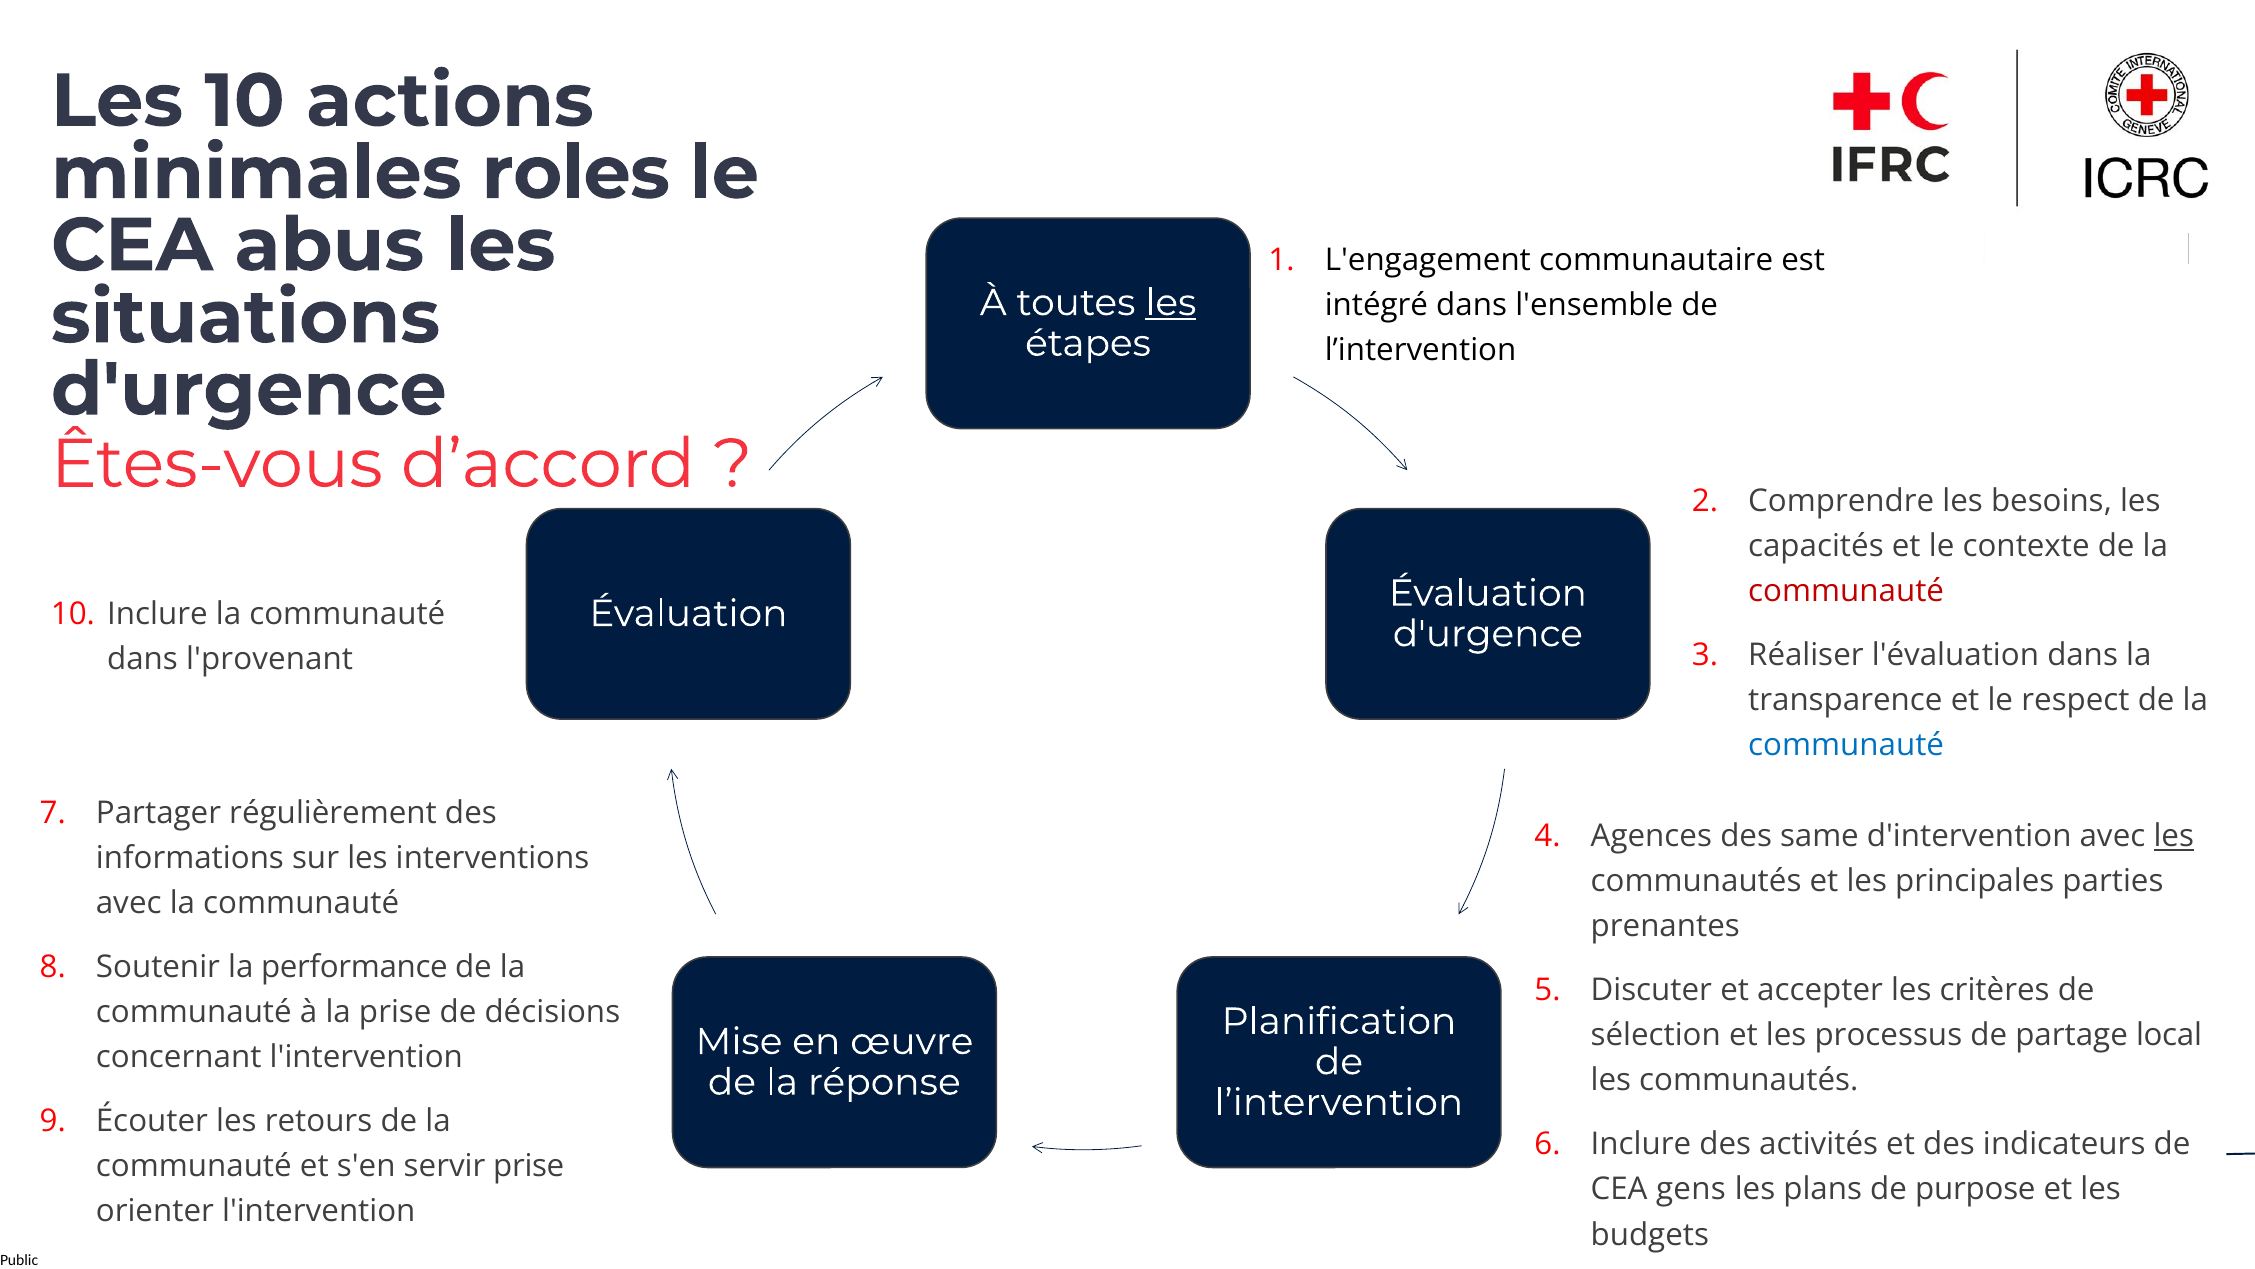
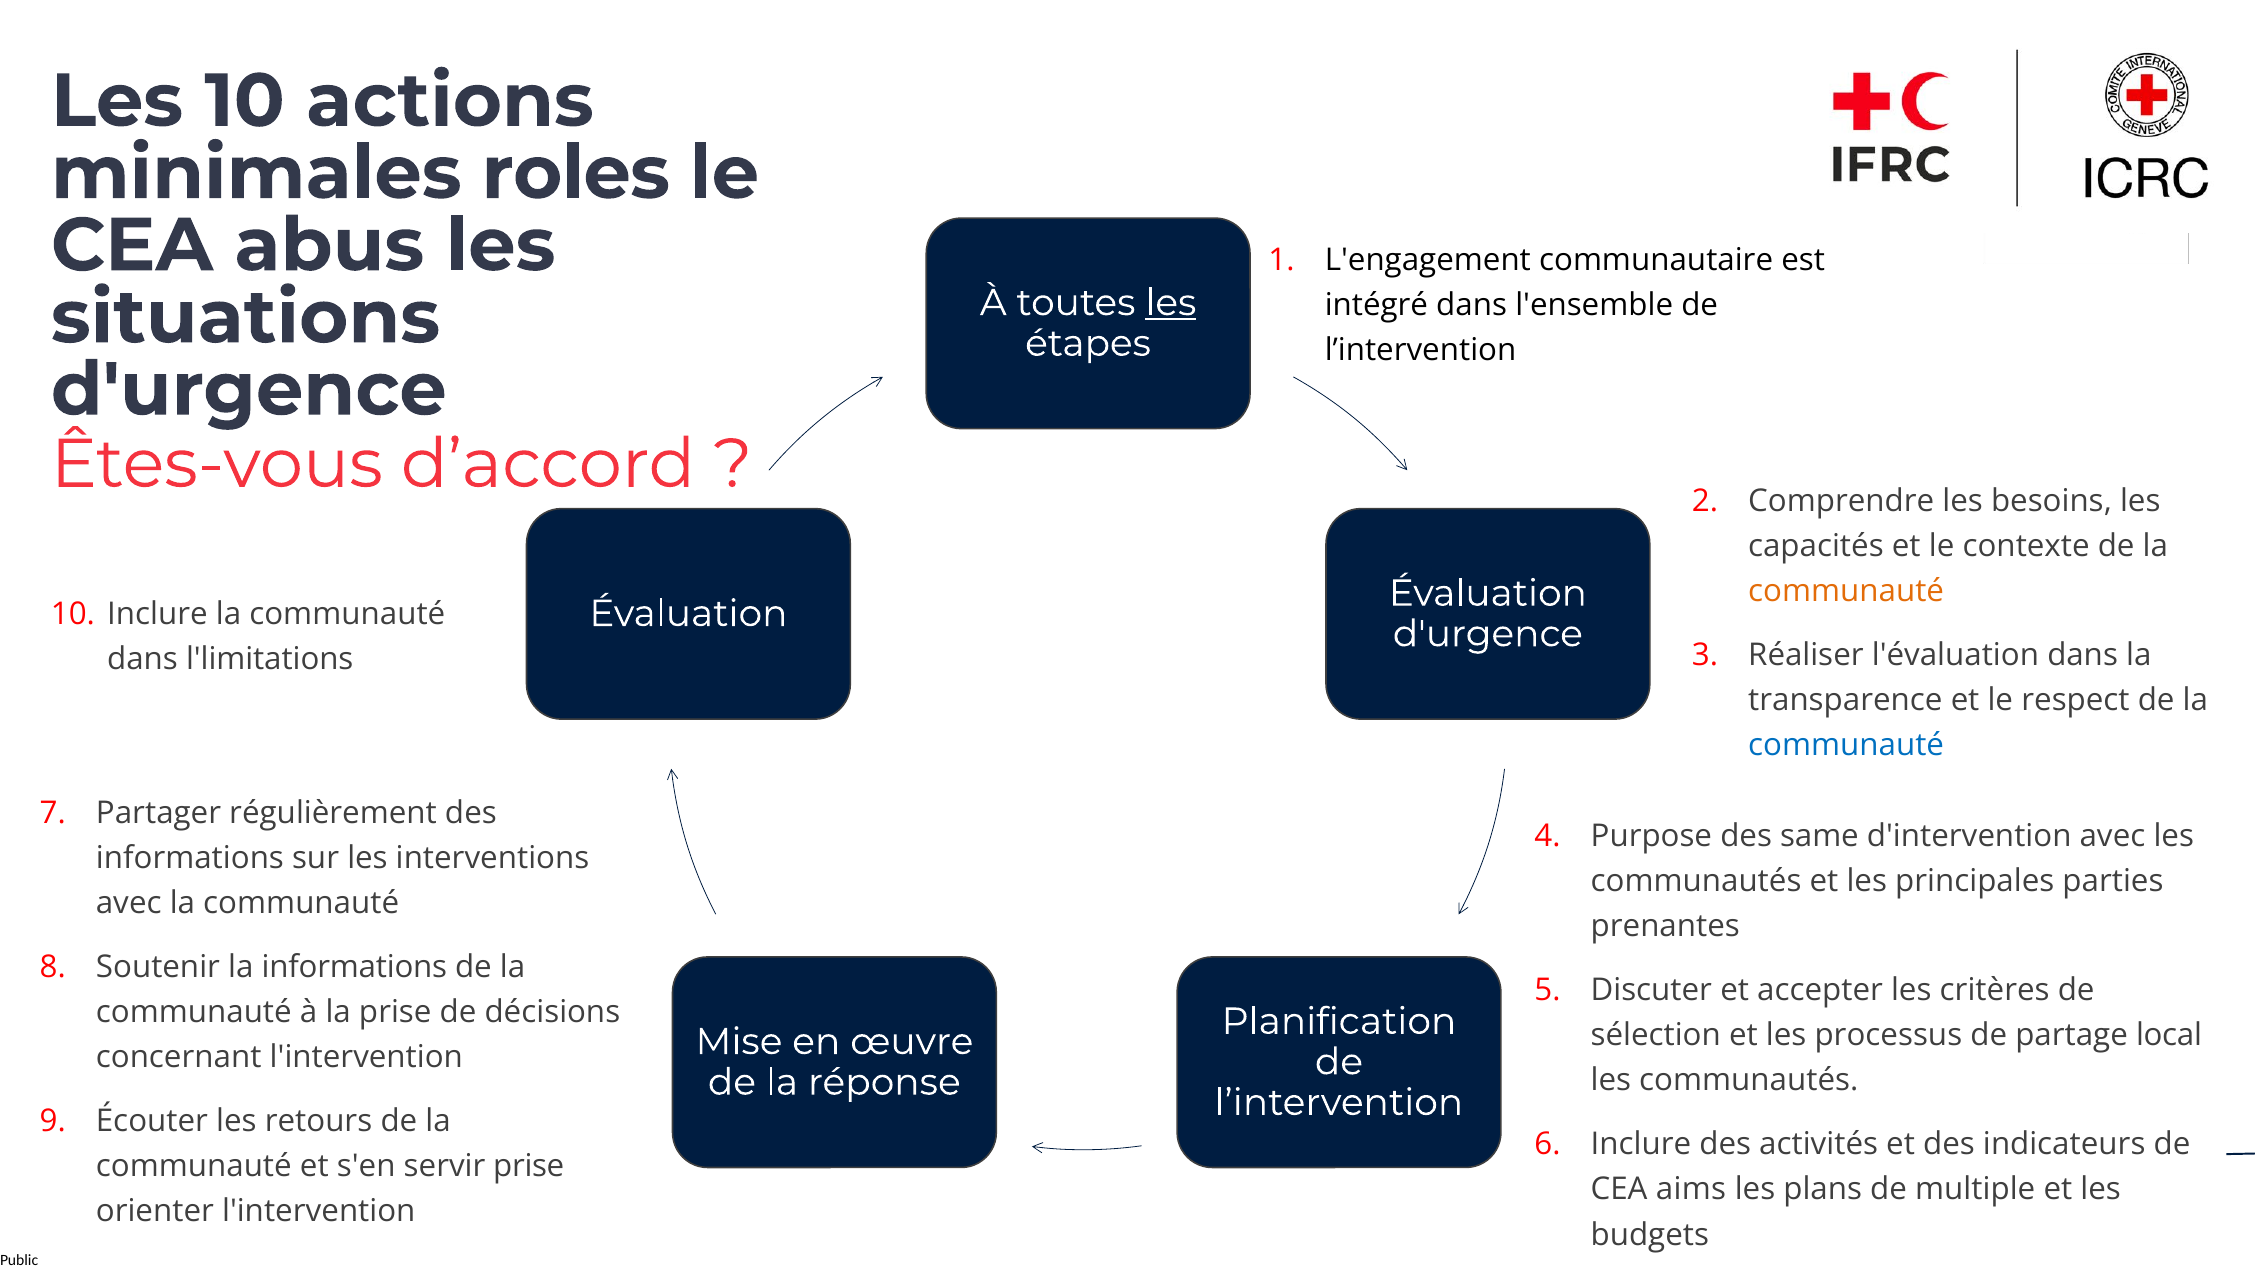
communauté colour: red -> orange (1846, 591)
l'provenant: l'provenant -> l'limitations (270, 659)
Agences: Agences -> Purpose (1651, 836)
les underline: present -> none (2174, 836)
la performance: performance -> informations (354, 967)
gens: gens -> aims (1691, 1189)
purpose: purpose -> multiple (1975, 1189)
